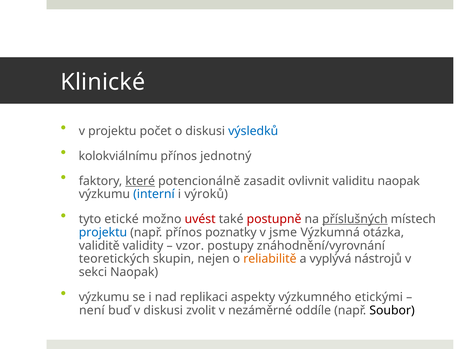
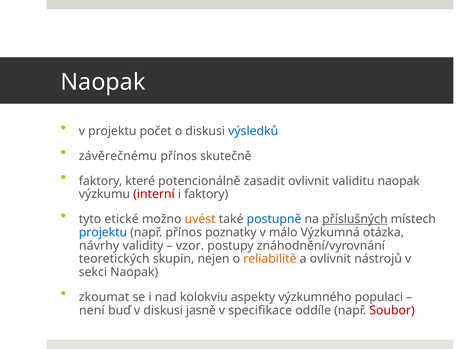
Klinické: Klinické -> Naopak (103, 82)
kolokviálnímu: kolokviálnímu -> závěrečnému (118, 156)
jednotný: jednotný -> skutečně (226, 156)
které underline: present -> none (140, 181)
interní colour: blue -> red (154, 194)
i výroků: výroků -> faktory (206, 194)
uvést colour: red -> orange (200, 219)
postupně colour: red -> blue (274, 219)
jsme: jsme -> málo (283, 232)
validitě: validitě -> návrhy (99, 245)
a vyplývá: vyplývá -> ovlivnit (330, 259)
výzkumu: výzkumu -> zkoumat (104, 297)
replikaci: replikaci -> kolokviu (204, 297)
etickými: etickými -> populaci (379, 297)
zvolit: zvolit -> jasně (201, 310)
nezáměrné: nezáměrné -> specifikace (260, 310)
Soubor colour: black -> red (392, 310)
